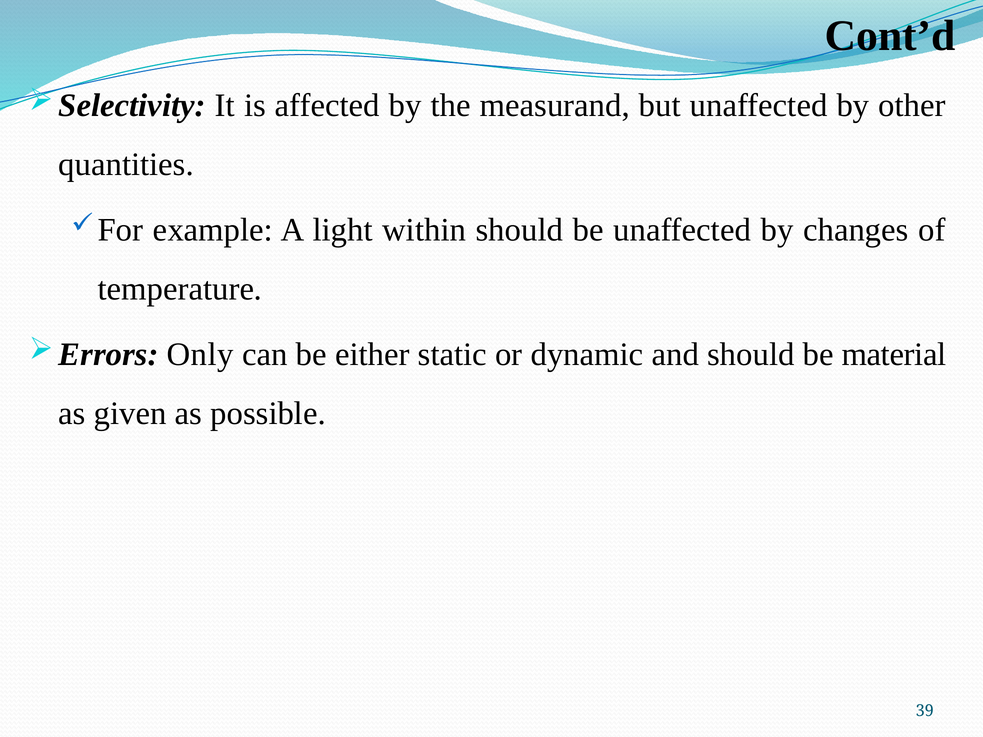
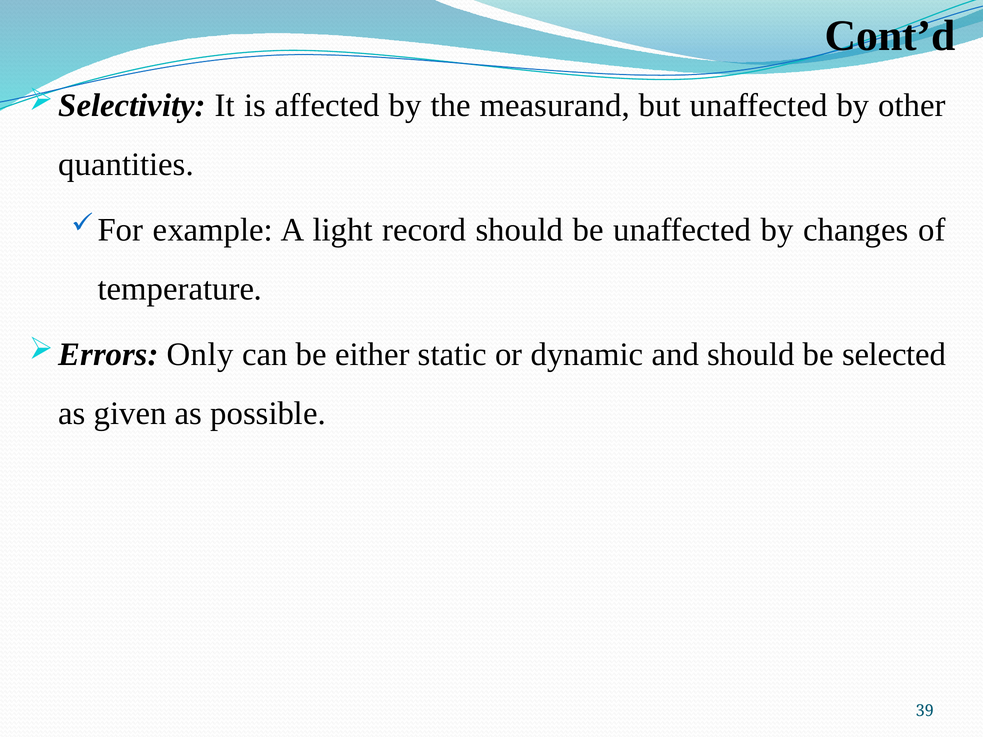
within: within -> record (424, 230)
material: material -> selected (894, 354)
